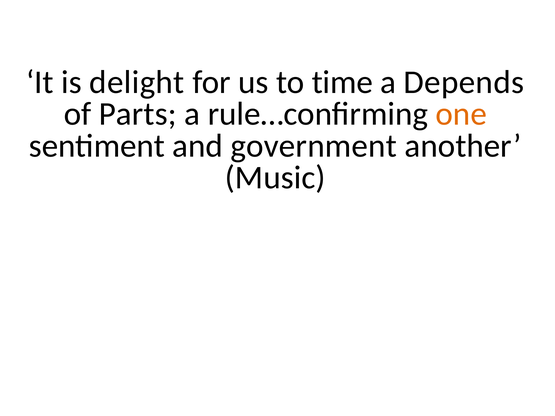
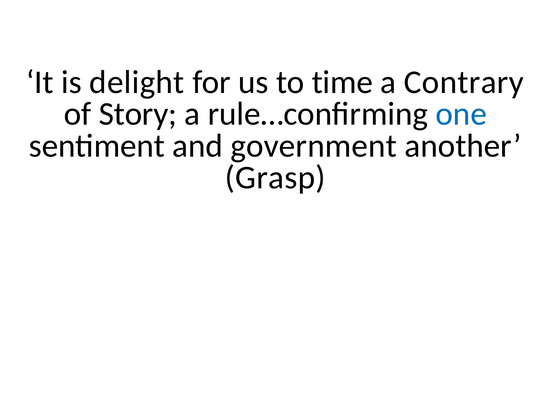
Depends: Depends -> Contrary (464, 82)
Parts: Parts -> Story (138, 114)
one colour: orange -> blue (461, 114)
Music: Music -> Grasp (275, 178)
